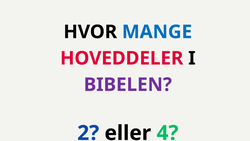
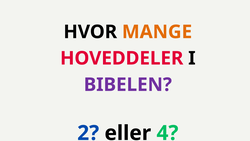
MANGE colour: blue -> orange (157, 32)
